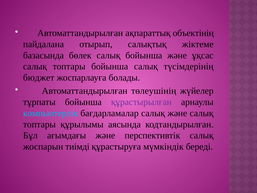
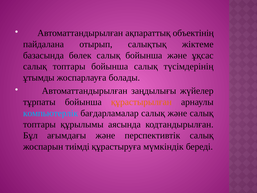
бюджет: бюджет -> ұтымды (39, 78)
төлеушінің: төлеушінің -> заңдылығы (154, 91)
құрастырылған colour: purple -> orange (141, 102)
